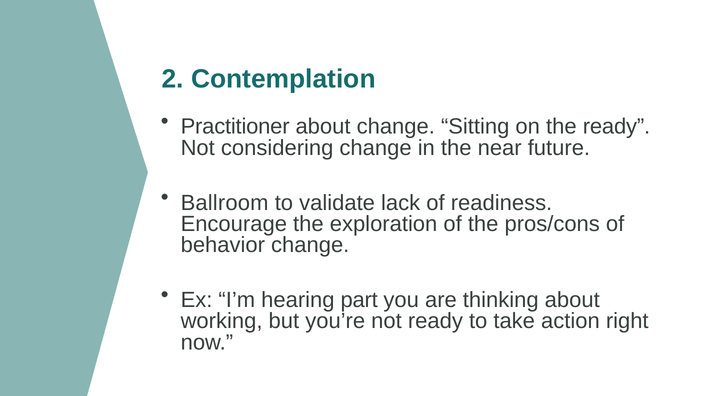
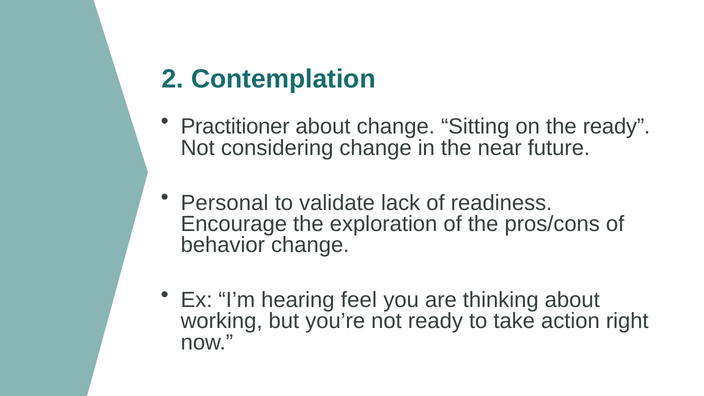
Ballroom: Ballroom -> Personal (225, 203)
part: part -> feel (359, 300)
